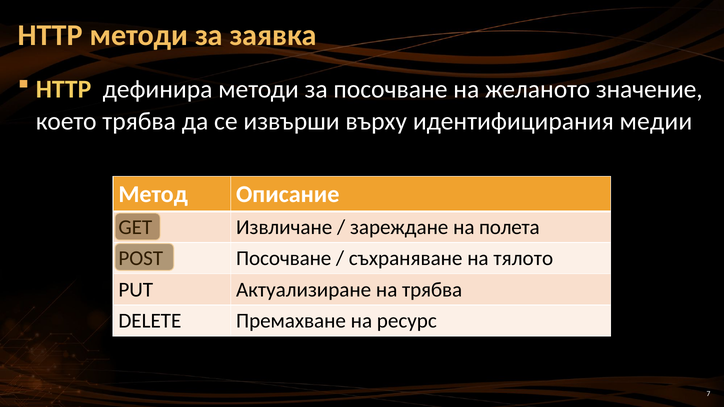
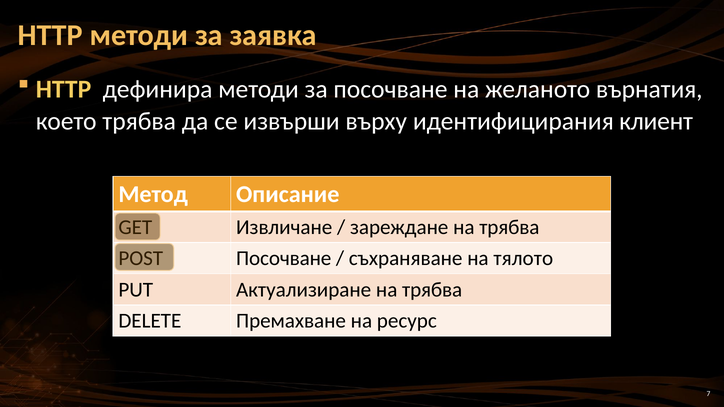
значение: значение -> върнатия (649, 89)
медии: медии -> клиент (656, 122)
зареждане на полета: полета -> трябва (509, 227)
